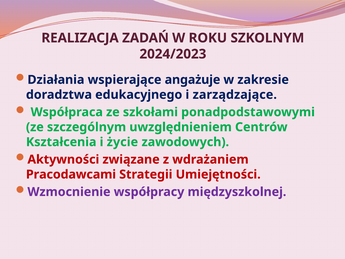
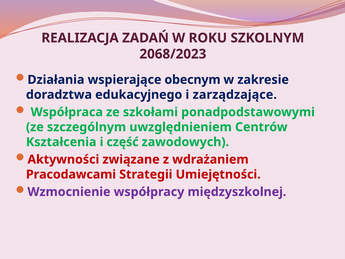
2024/2023: 2024/2023 -> 2068/2023 (173, 54)
angażuje: angażuje -> obecnym (193, 80)
życie: życie -> część (123, 142)
